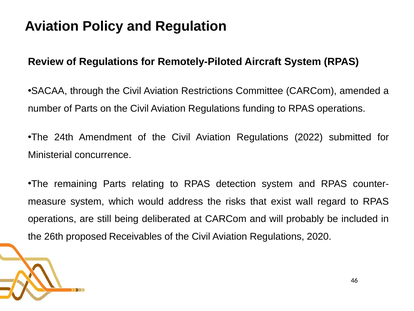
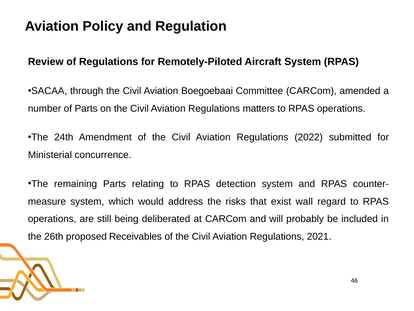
Restrictions: Restrictions -> Boegoebaai (207, 91)
funding: funding -> matters (259, 108)
2020: 2020 -> 2021 (319, 236)
